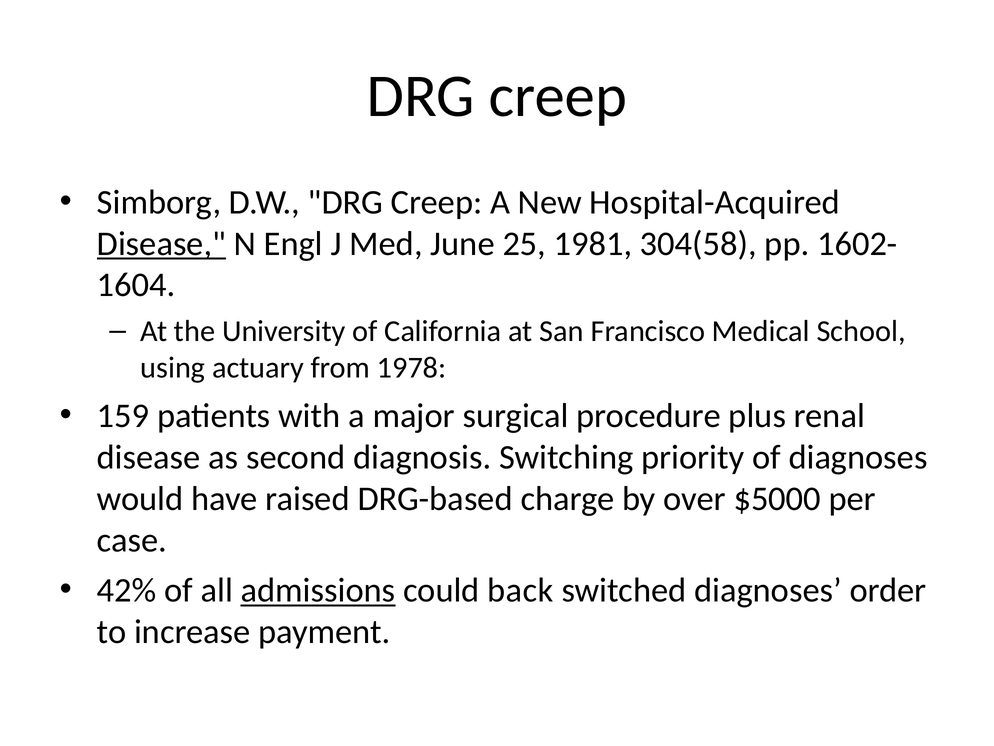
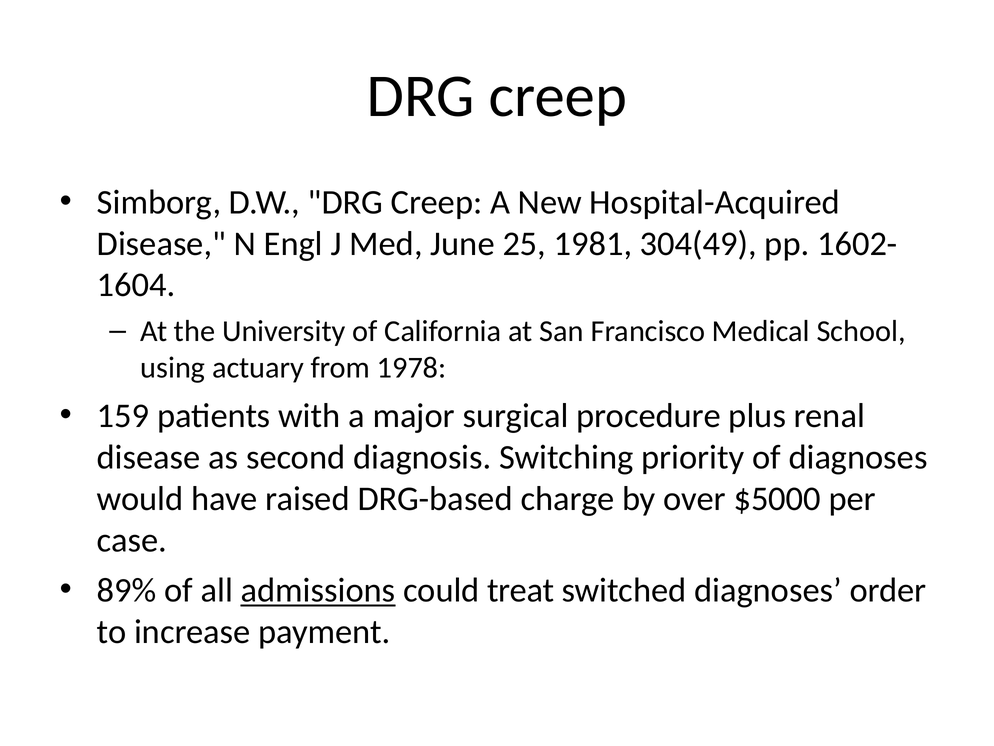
Disease underline: present -> none (161, 243)
304(58: 304(58 -> 304(49 (698, 243)
42%: 42% -> 89% (127, 590)
back: back -> treat (521, 590)
